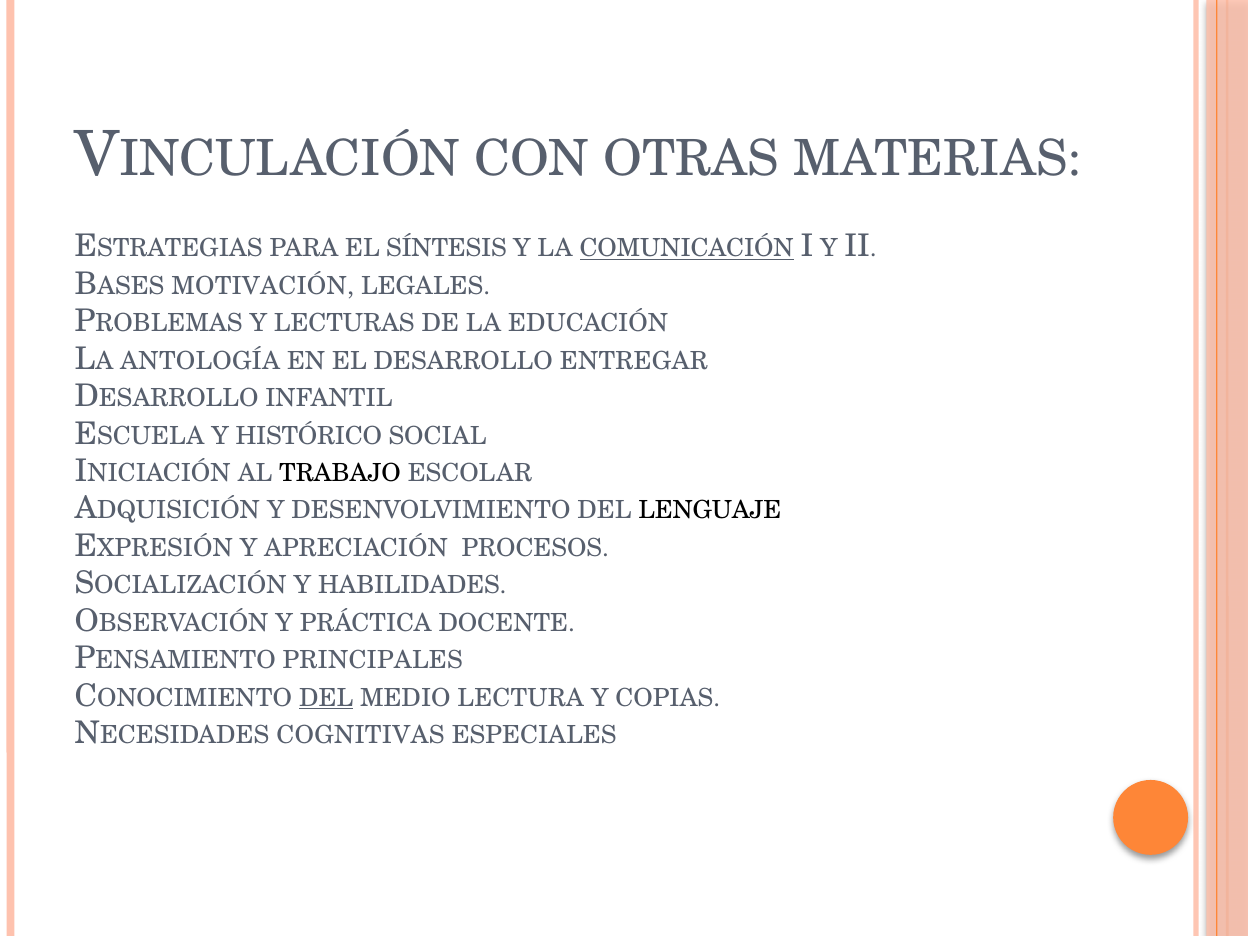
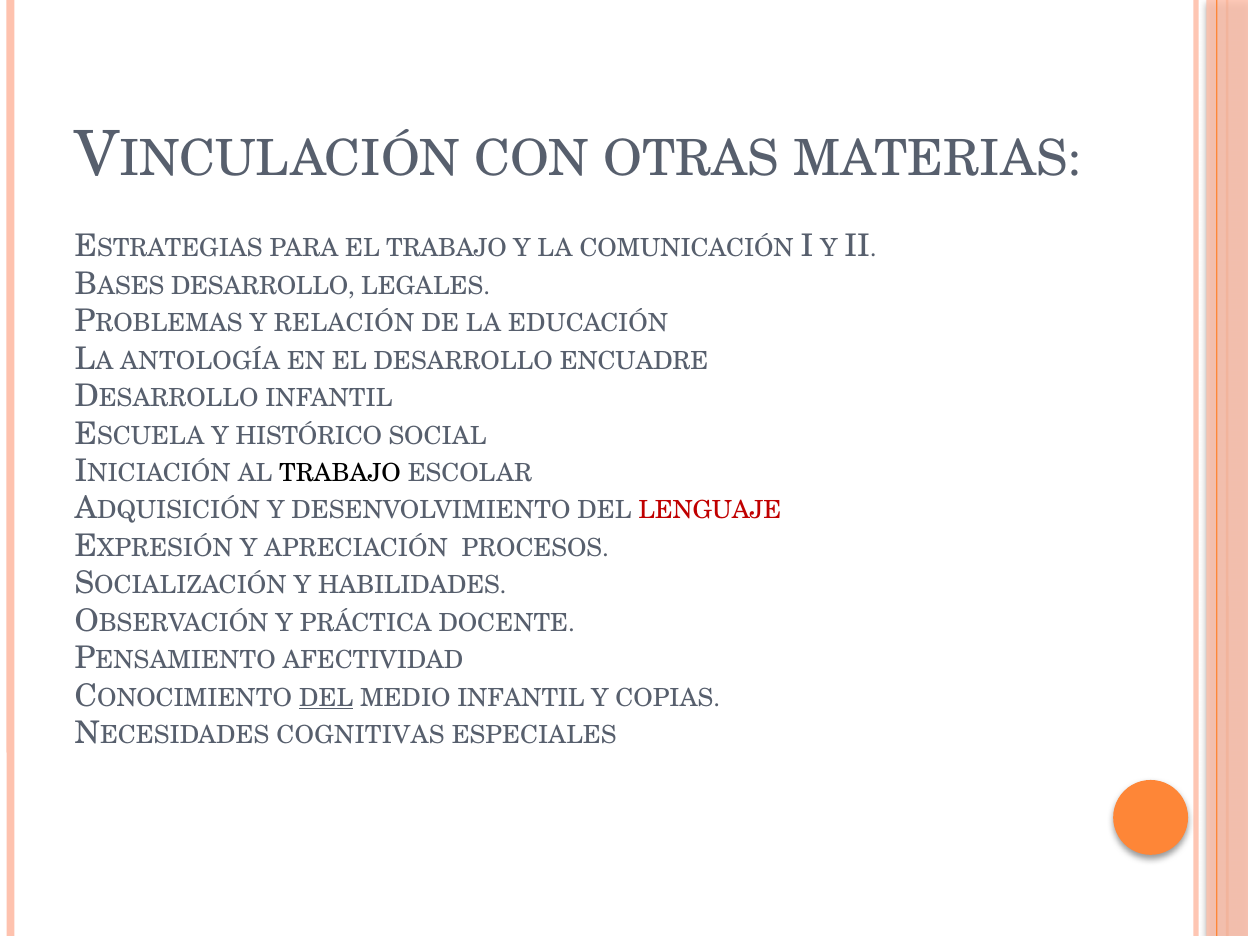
EL SÍNTESIS: SÍNTESIS -> TRABAJO (446, 249)
COMUNICACIÓN underline: present -> none (687, 249)
MOTIVACIÓN: MOTIVACIÓN -> DESARROLLO (263, 286)
LECTURAS: LECTURAS -> RELACIÓN (344, 323)
ENTREGAR: ENTREGAR -> ENCUADRE (634, 361)
LENGUAJE colour: black -> red (710, 511)
PRINCIPALES: PRINCIPALES -> AFECTIVIDAD (373, 660)
MEDIO LECTURA: LECTURA -> INFANTIL (521, 698)
